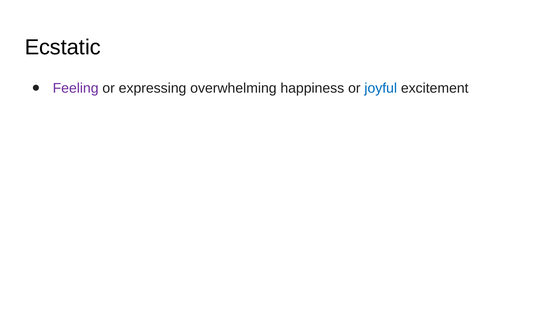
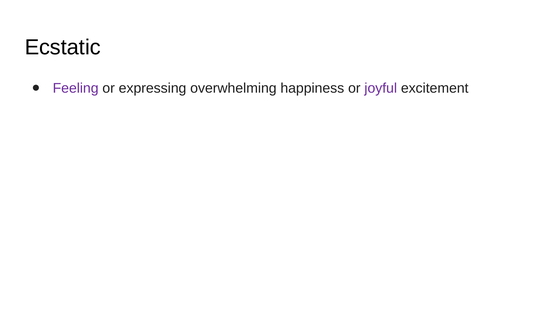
joyful colour: blue -> purple (381, 88)
